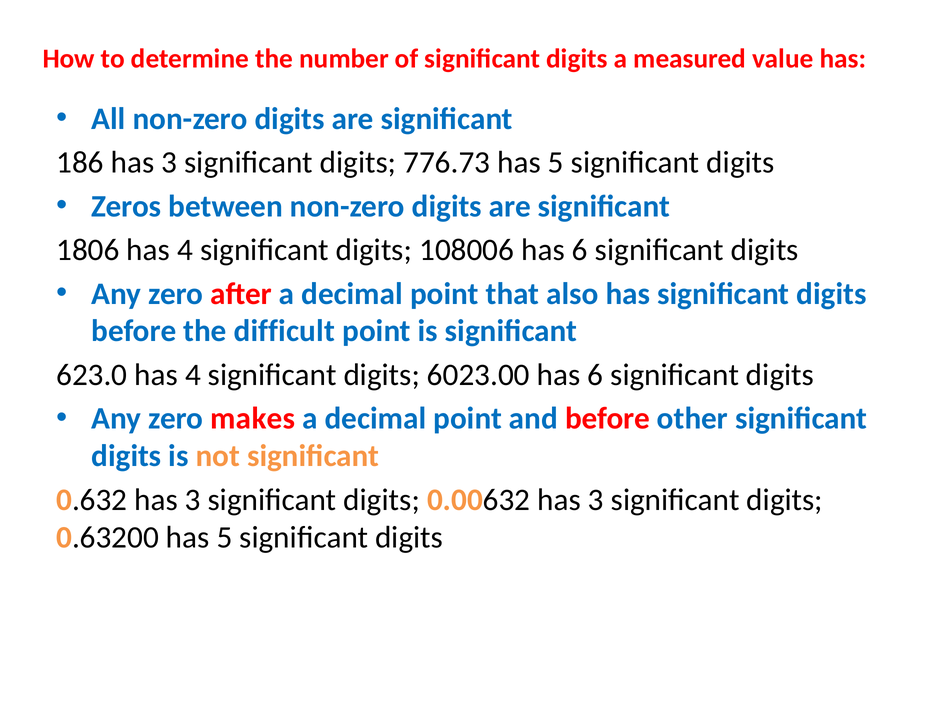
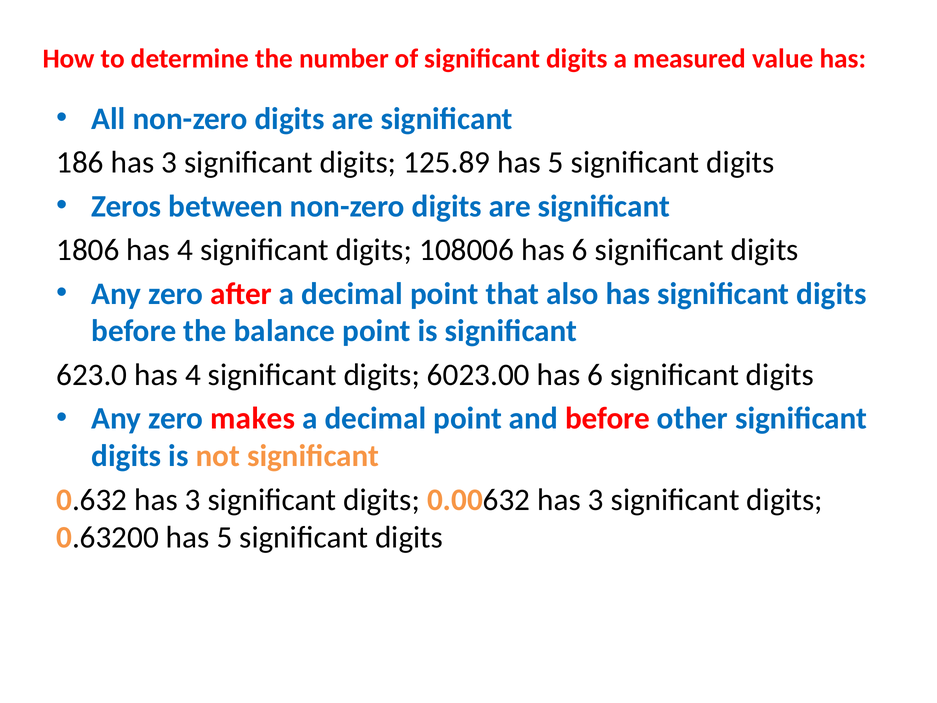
776.73: 776.73 -> 125.89 (447, 162)
difficult: difficult -> balance (284, 331)
